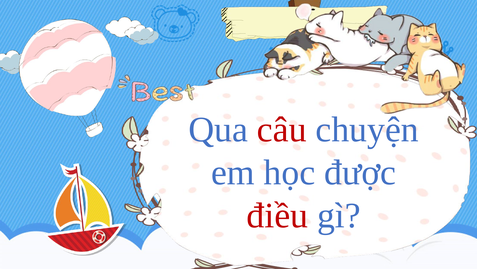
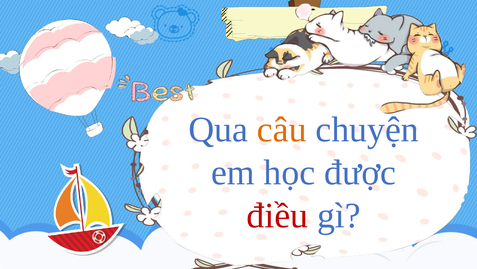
câu colour: red -> orange (282, 129)
